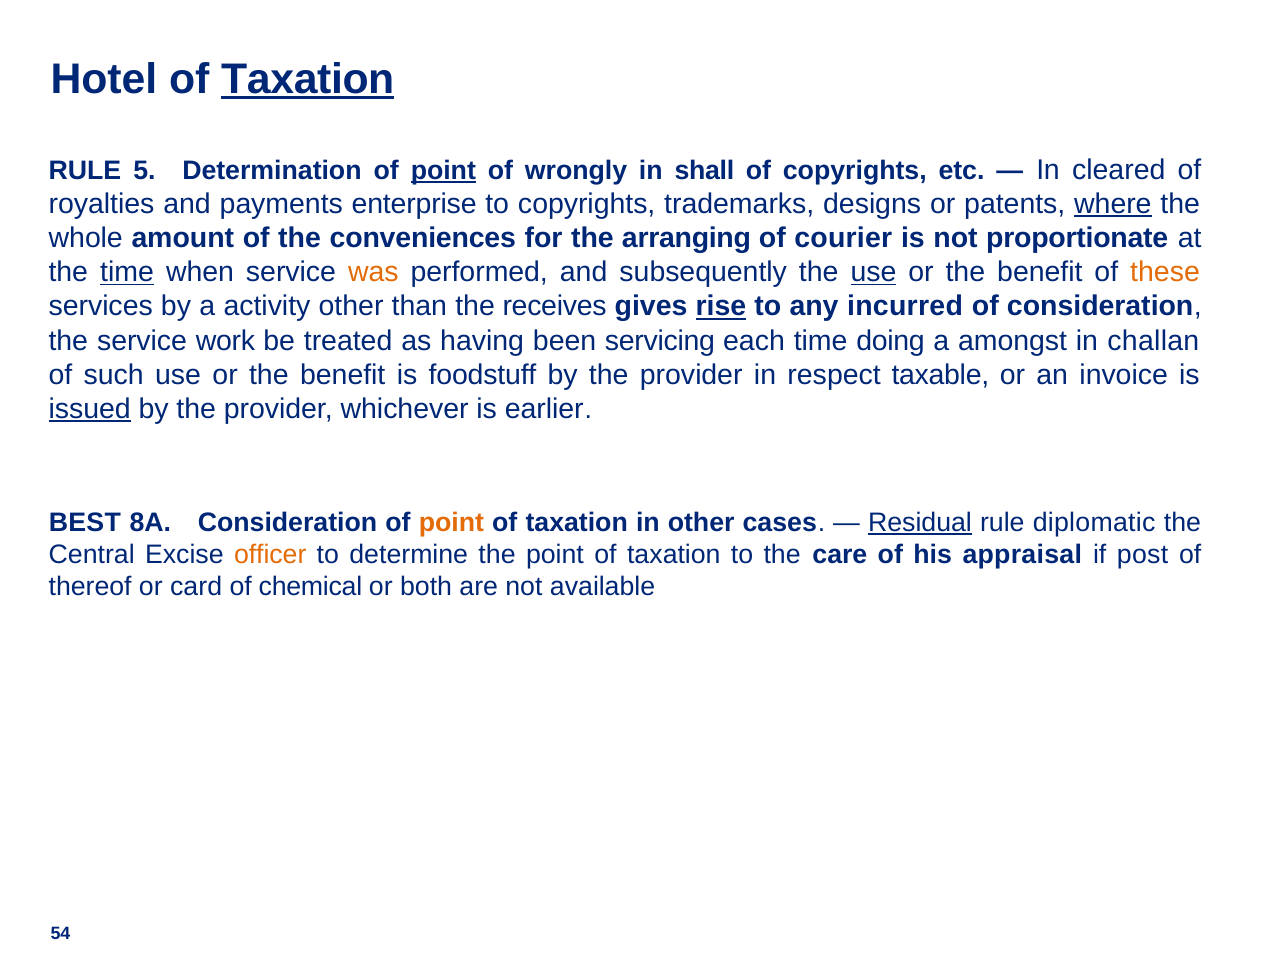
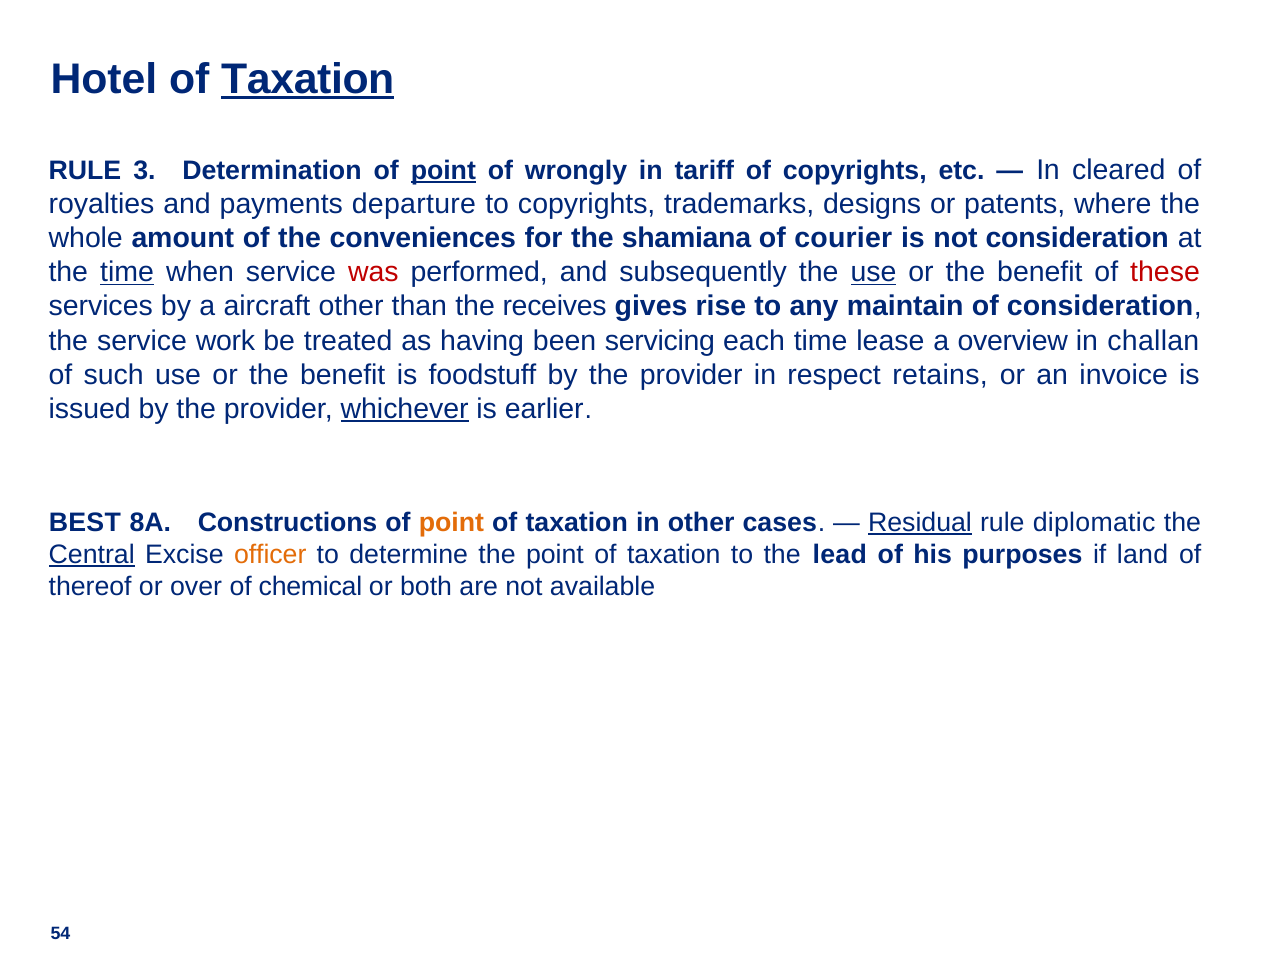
5: 5 -> 3 (144, 170)
shall: shall -> tariff (704, 170)
enterprise: enterprise -> departure (414, 204)
where underline: present -> none (1113, 204)
arranging: arranging -> shamiana (686, 238)
not proportionate: proportionate -> consideration (1077, 238)
was colour: orange -> red (373, 272)
these colour: orange -> red (1165, 272)
activity: activity -> aircraft (267, 307)
rise underline: present -> none (721, 307)
incurred: incurred -> maintain (905, 307)
doing: doing -> lease (890, 341)
amongst: amongst -> overview (1013, 341)
taxable: taxable -> retains (940, 375)
issued underline: present -> none (90, 409)
whichever underline: none -> present (405, 409)
8A Consideration: Consideration -> Constructions (288, 522)
Central underline: none -> present (92, 554)
care: care -> lead (840, 554)
appraisal: appraisal -> purposes (1022, 554)
post: post -> land (1143, 554)
card: card -> over (196, 587)
